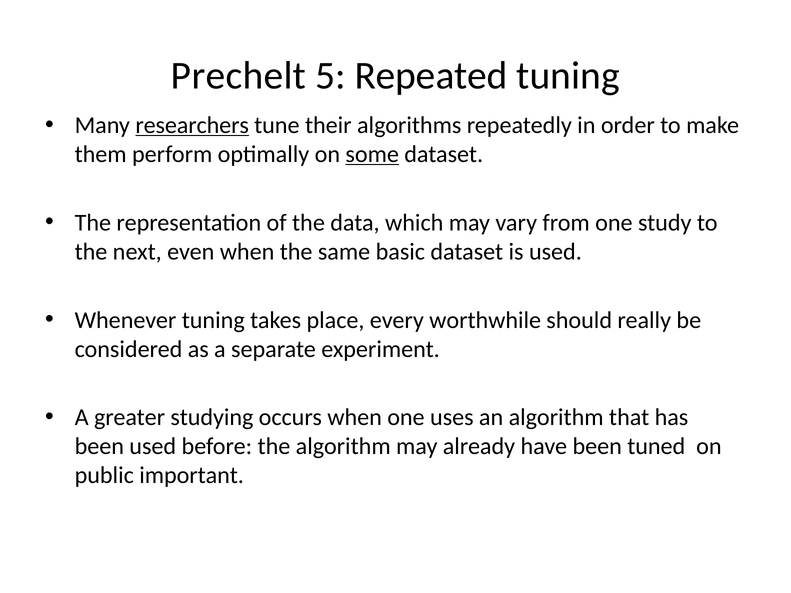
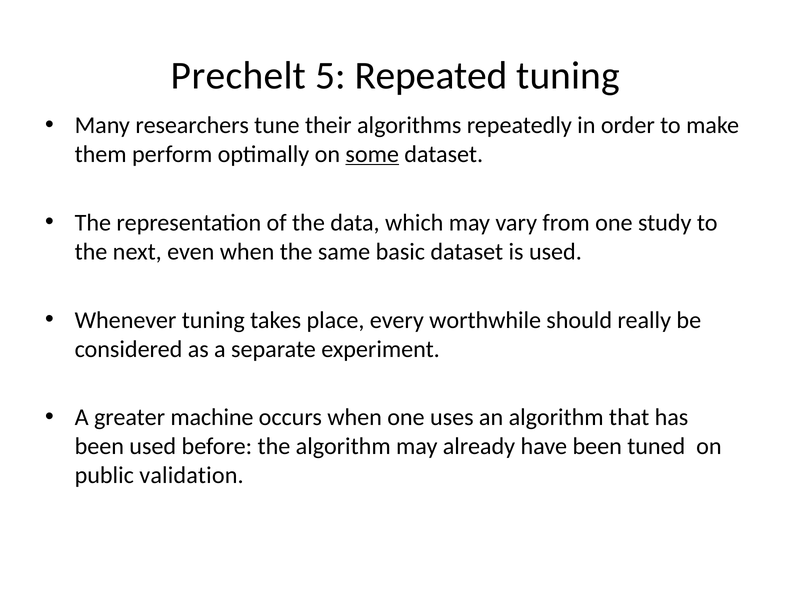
researchers underline: present -> none (192, 125)
studying: studying -> machine (212, 418)
important: important -> validation (192, 476)
